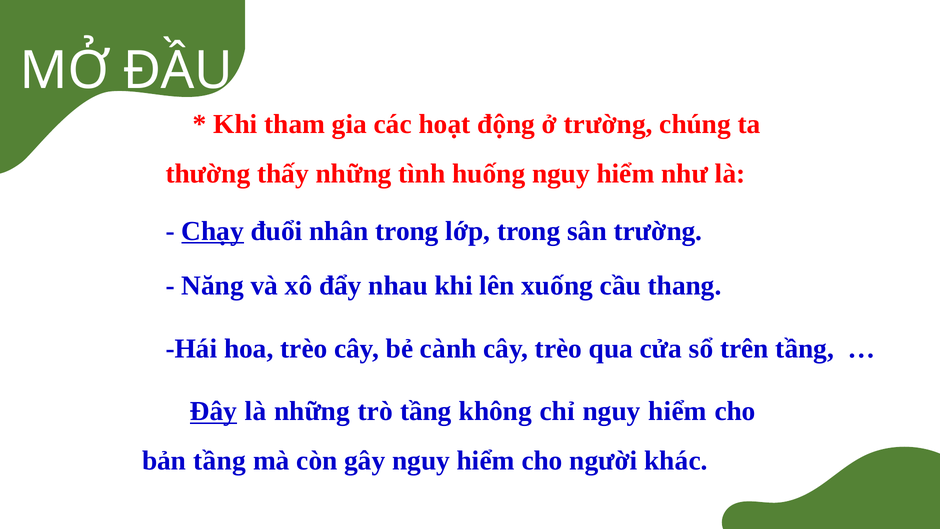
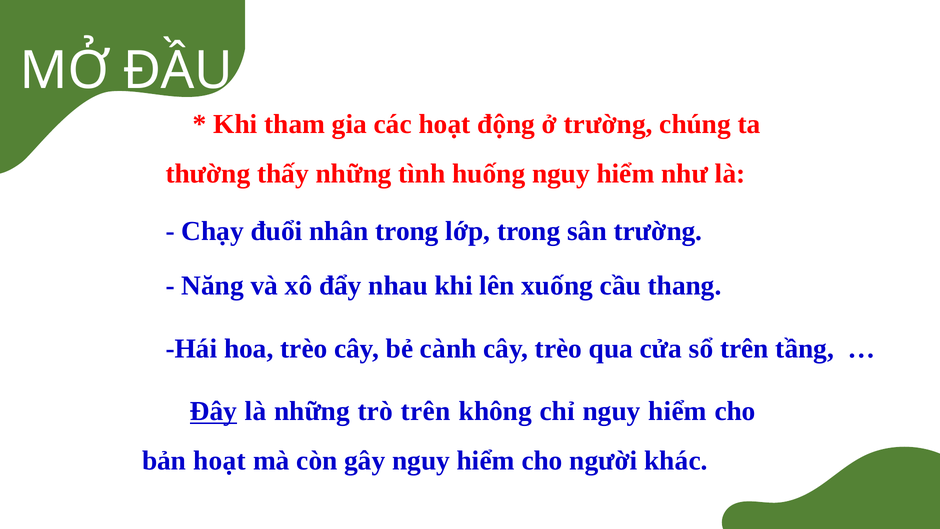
Chạy underline: present -> none (213, 231)
trò tầng: tầng -> trên (426, 411)
bản tầng: tầng -> hoạt (219, 461)
